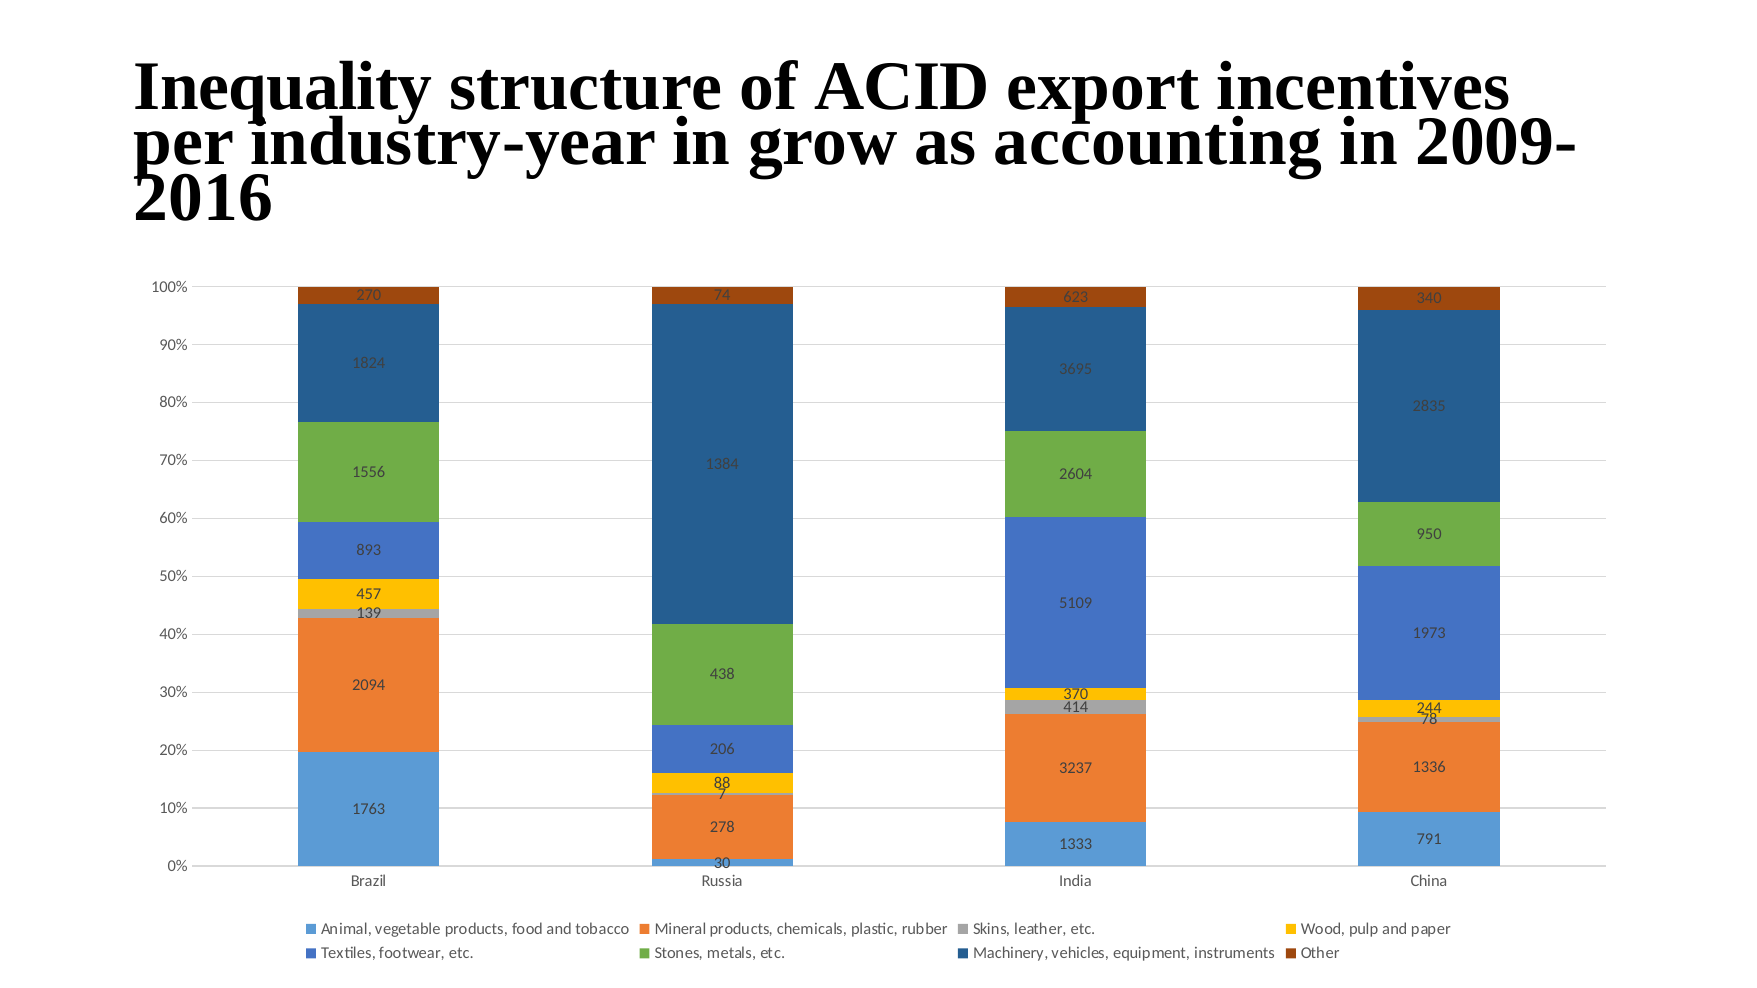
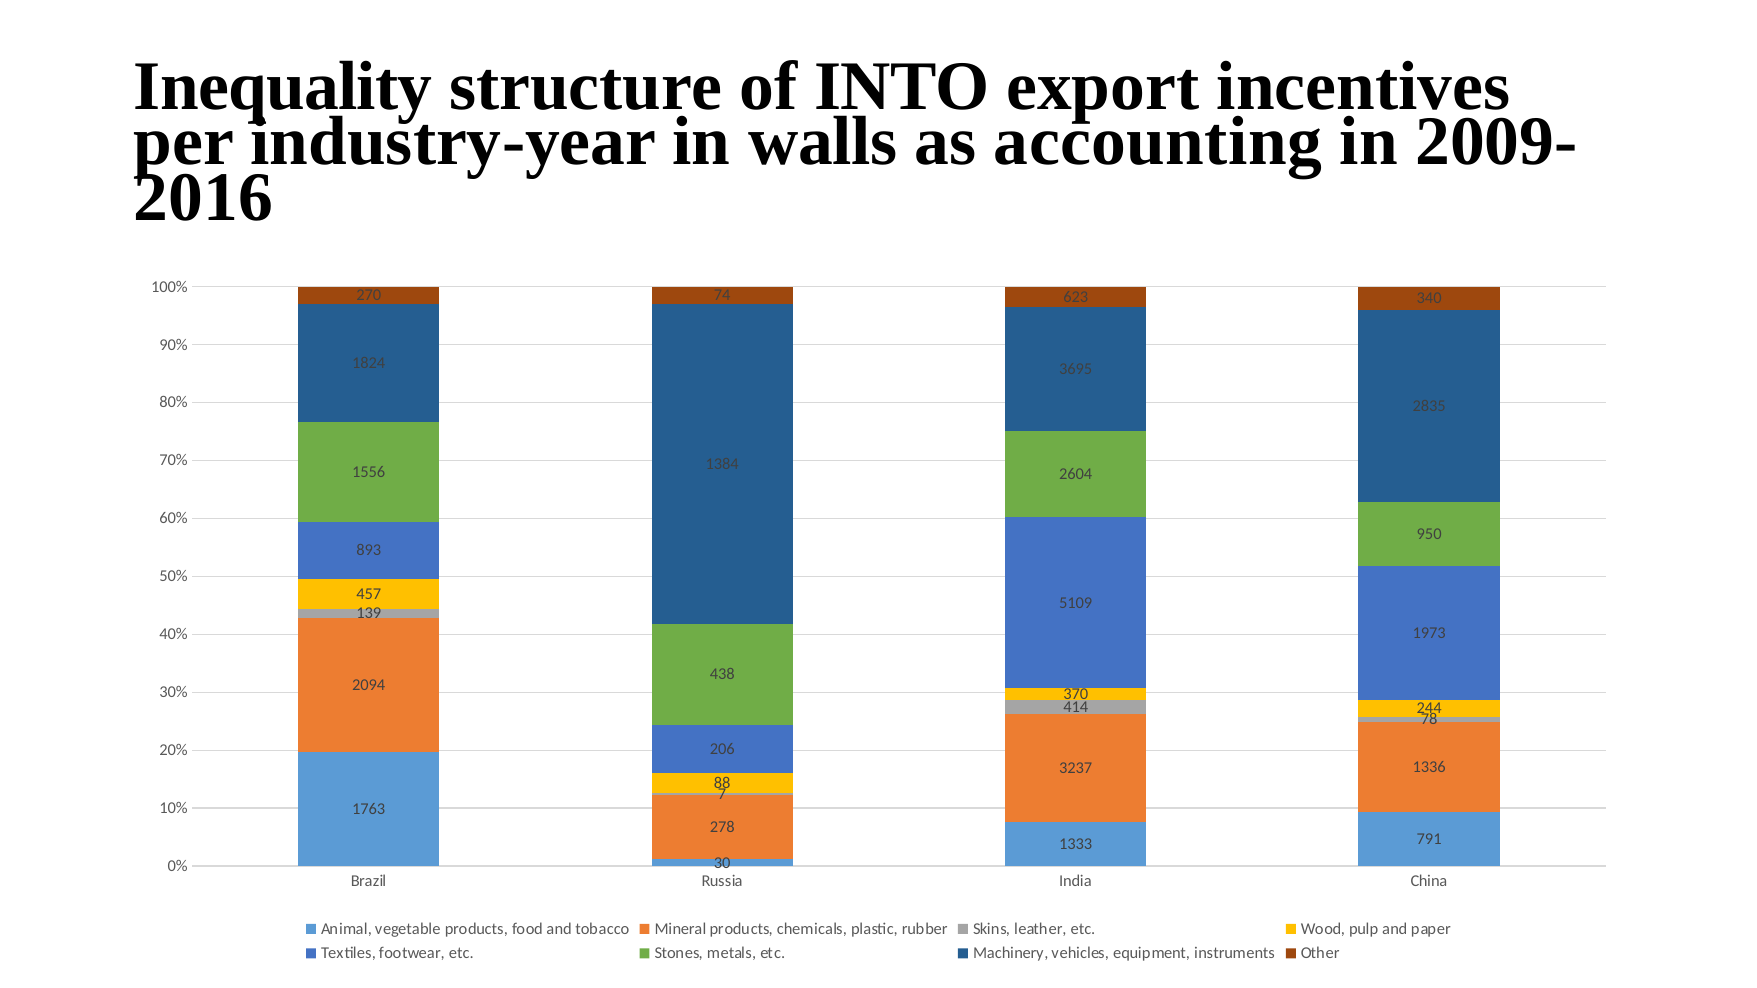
ACID: ACID -> INTO (902, 86)
grow: grow -> walls (823, 142)
